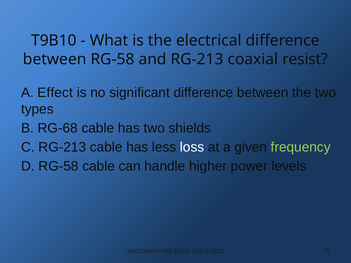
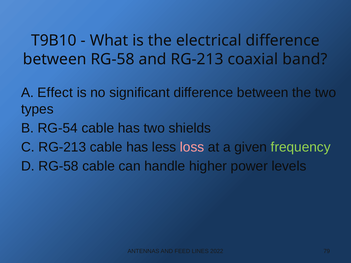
resist: resist -> band (305, 59)
RG-68: RG-68 -> RG-54 (58, 128)
loss colour: white -> pink (192, 147)
